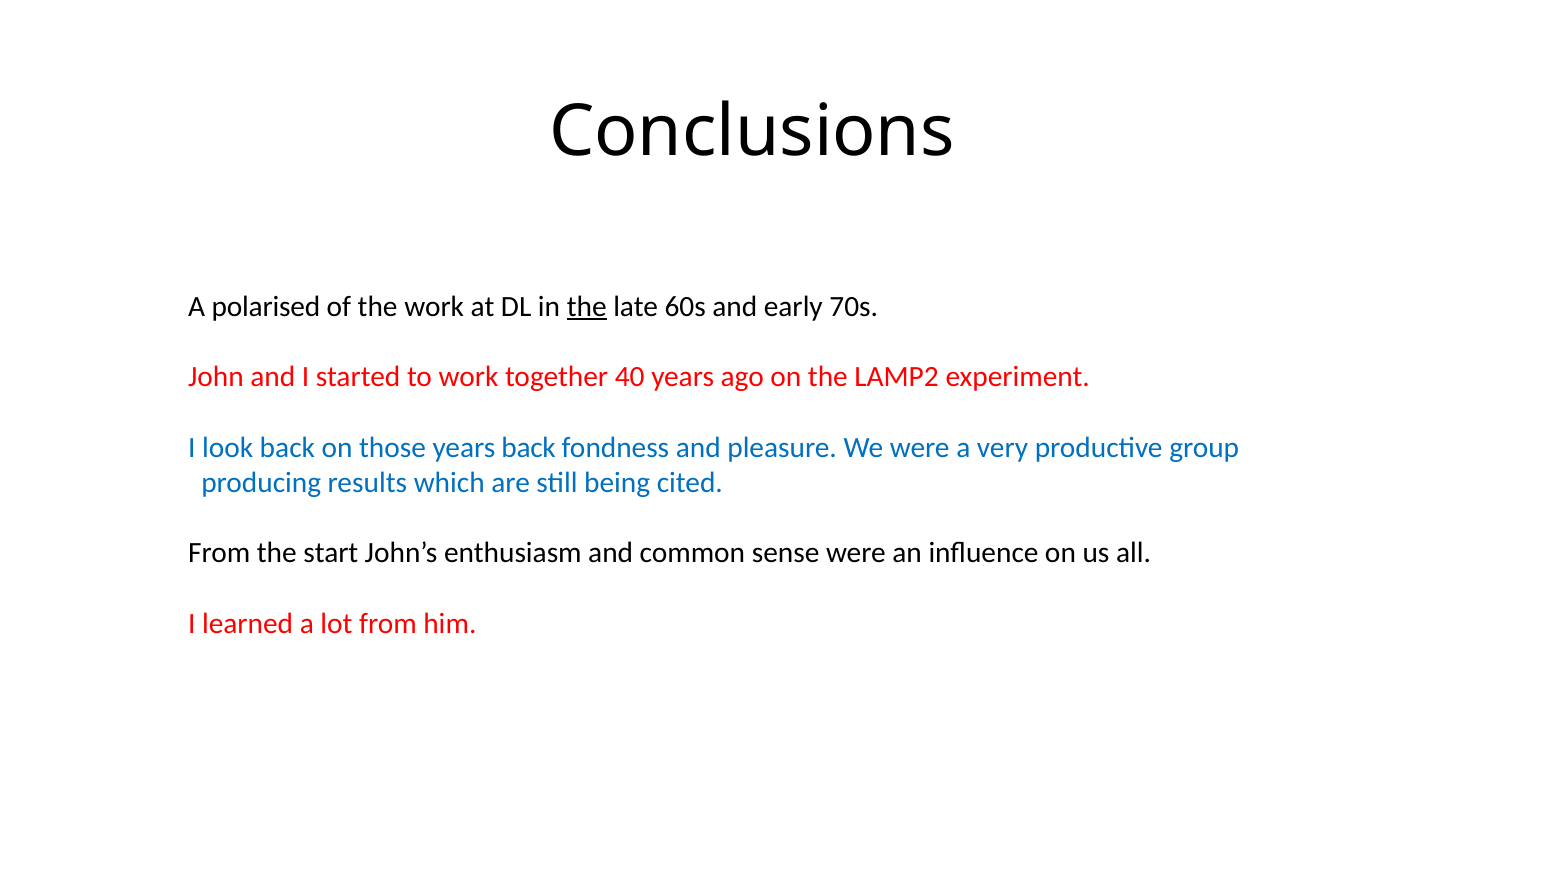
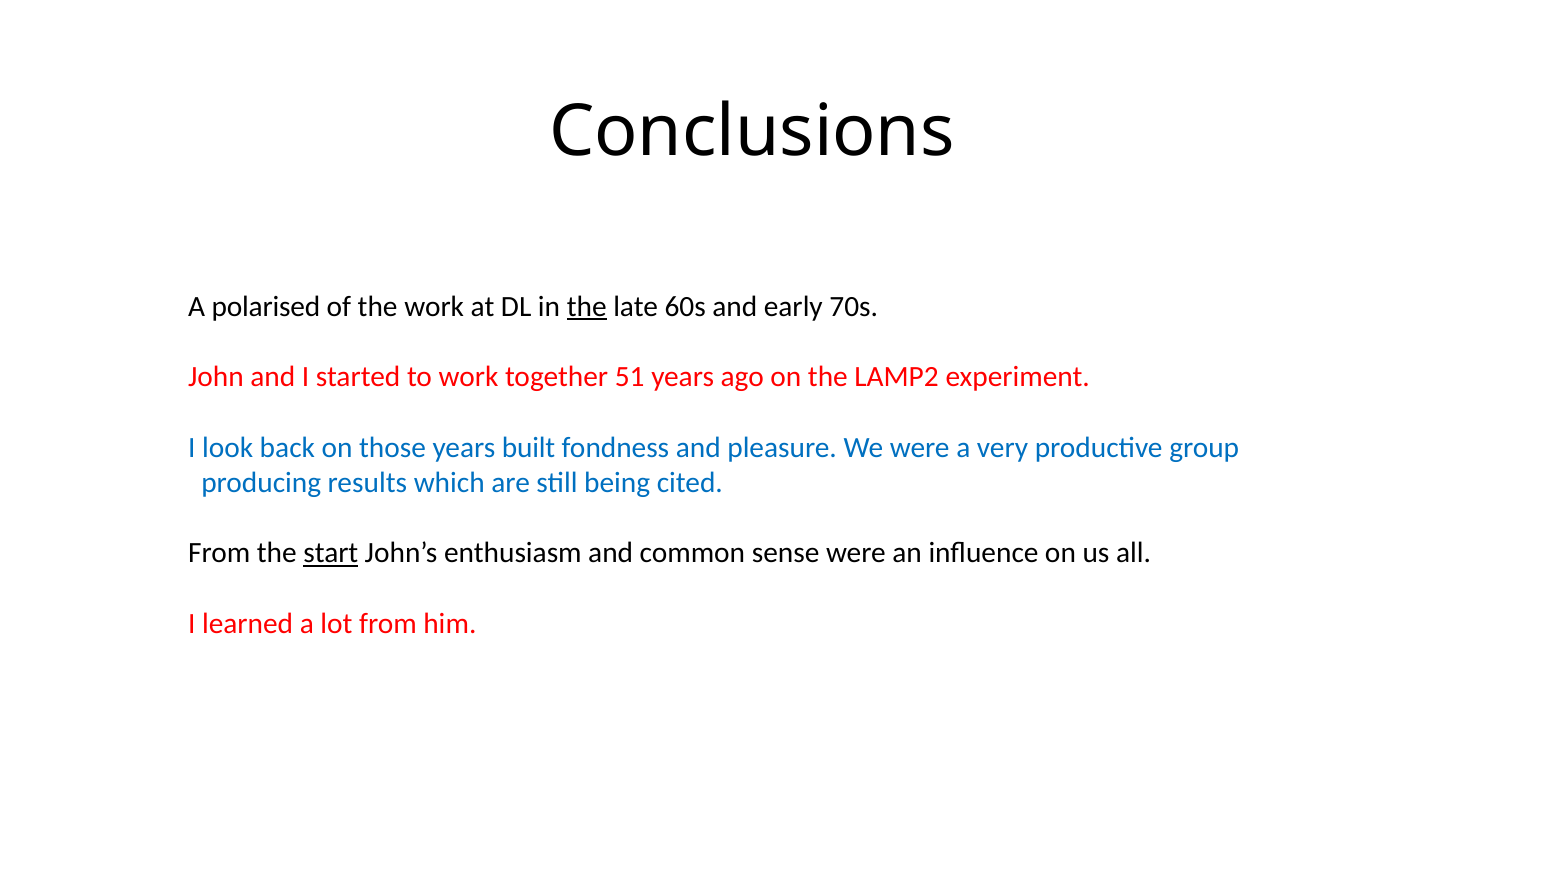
40: 40 -> 51 (630, 377)
years back: back -> built (529, 448)
start underline: none -> present (331, 553)
